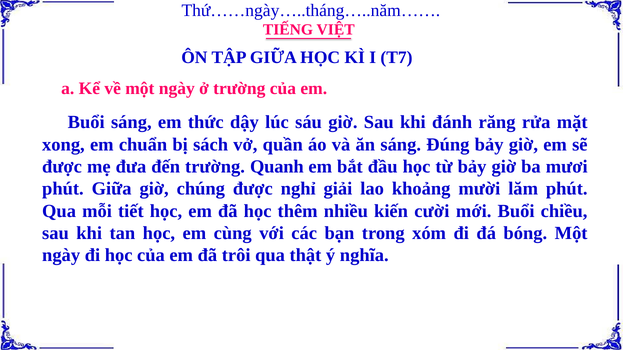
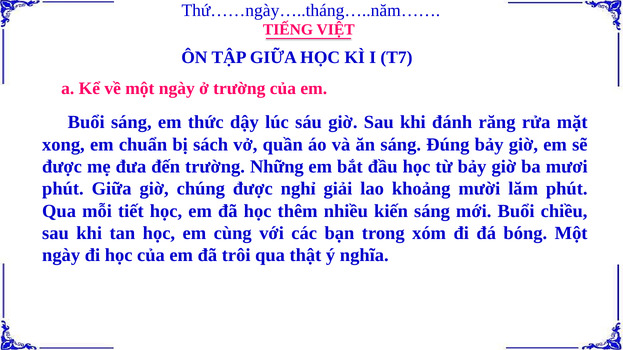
Quanh: Quanh -> Những (277, 167)
kiến cười: cười -> sáng (432, 211)
